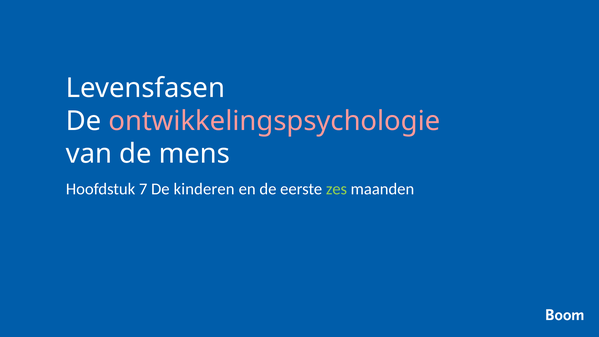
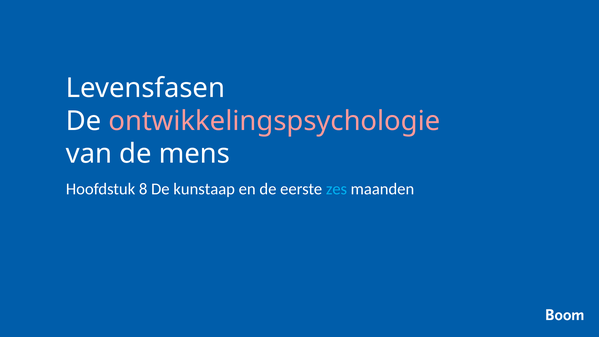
7: 7 -> 8 (143, 189)
kinderen: kinderen -> kunstaap (204, 189)
zes colour: light green -> light blue (336, 189)
